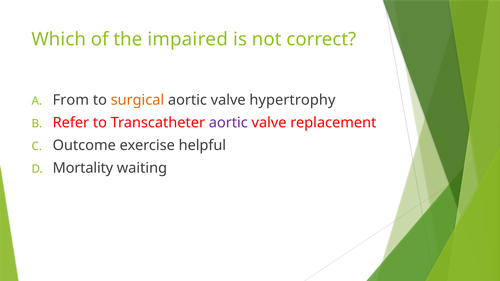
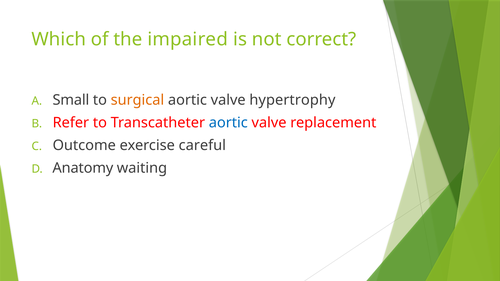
From: From -> Small (71, 100)
aortic colour: purple -> blue (228, 123)
helpful: helpful -> careful (202, 146)
Mortality: Mortality -> Anatomy (83, 168)
